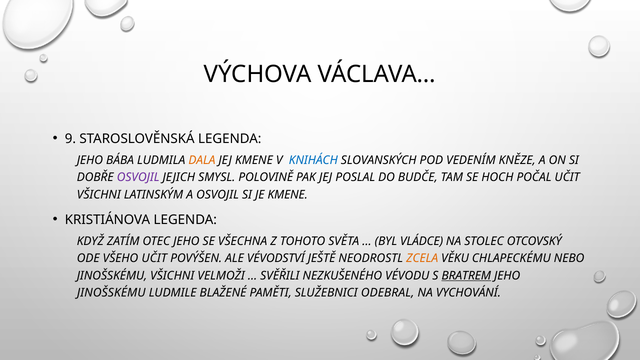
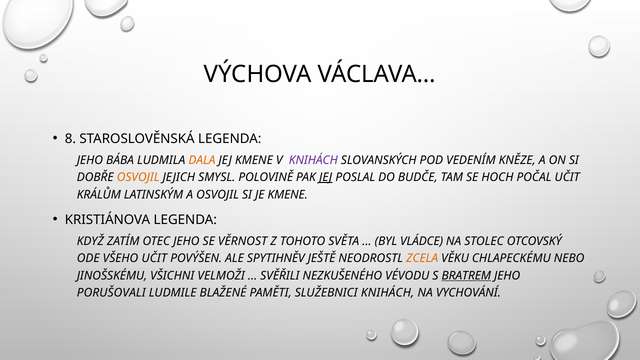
9: 9 -> 8 (70, 139)
KNIHÁCH colour: blue -> purple (313, 160)
OSVOJIL colour: purple -> orange (138, 177)
JEJ underline: none -> present (326, 177)
VŠICHNI: VŠICHNI -> KRÁLŮM (99, 195)
VŠECHNA: VŠECHNA -> VĚRNOST (243, 241)
VÉVODSTVÍ: VÉVODSTVÍ -> SPYTIHNĚV (276, 258)
JINOŠSKÉMU: JINOŠSKÉMU -> PORUŠOVALI (111, 293)
SLUŽEBNICI ODEBRAL: ODEBRAL -> KNIHÁCH (388, 293)
